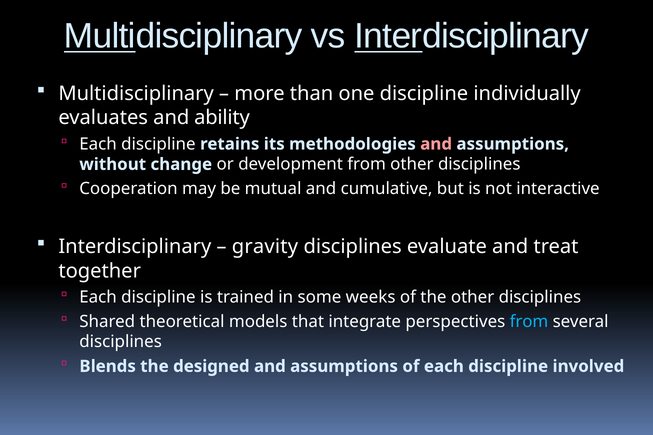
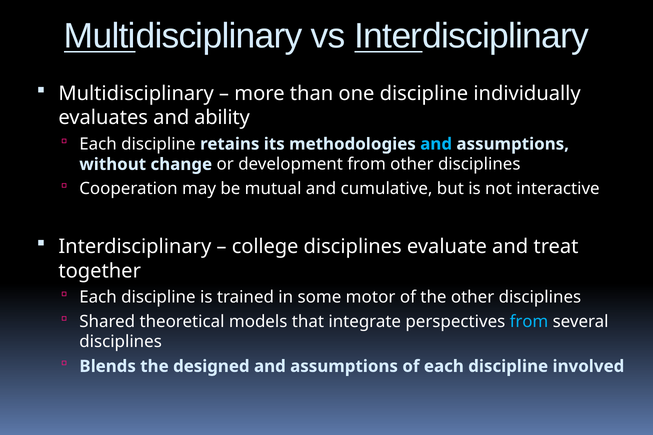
and colour: pink -> light blue (436, 144)
gravity: gravity -> college (265, 247)
weeks: weeks -> motor (371, 297)
